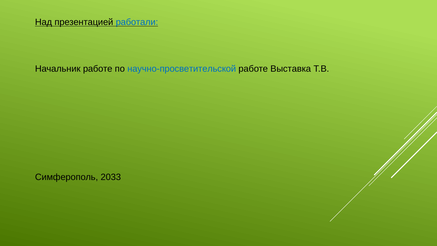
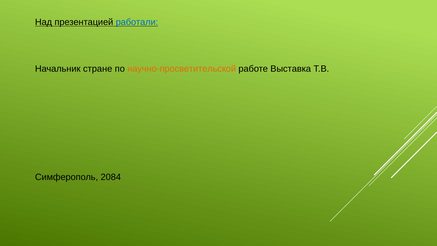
Начальник работе: работе -> стране (98, 69)
научно-просветительской colour: blue -> orange (182, 69)
2033: 2033 -> 2084 (111, 177)
